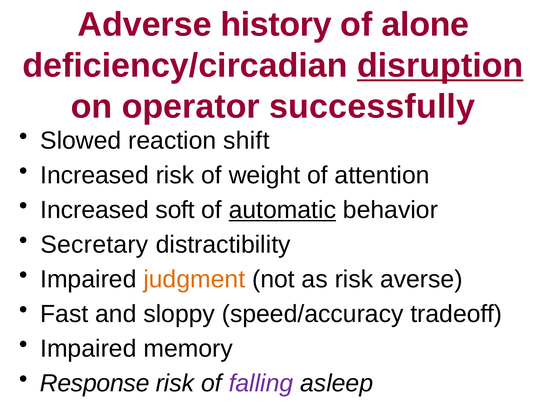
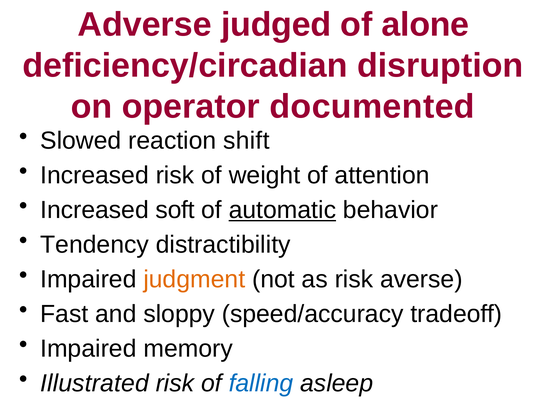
history: history -> judged (276, 25)
disruption underline: present -> none (440, 66)
successfully: successfully -> documented (372, 106)
Secretary: Secretary -> Tendency (95, 245)
Response: Response -> Illustrated (94, 383)
falling colour: purple -> blue (261, 383)
